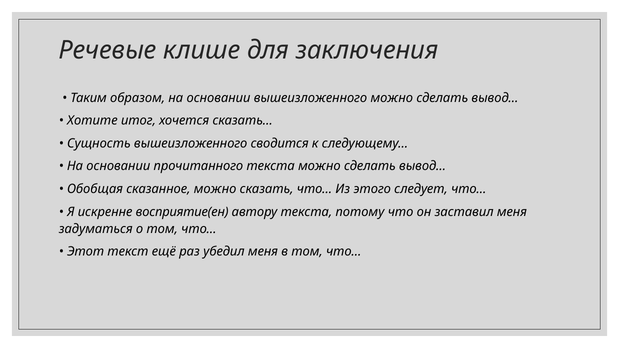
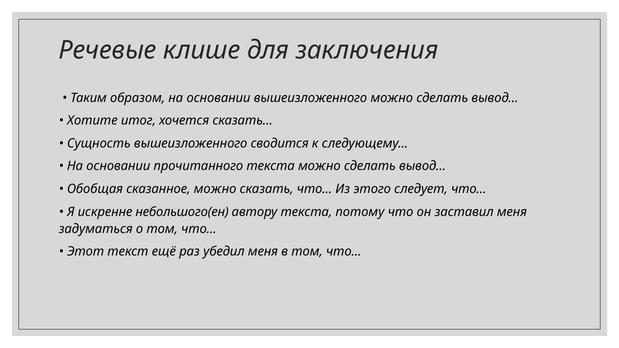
восприятие(ен: восприятие(ен -> небольшого(ен (182, 212)
